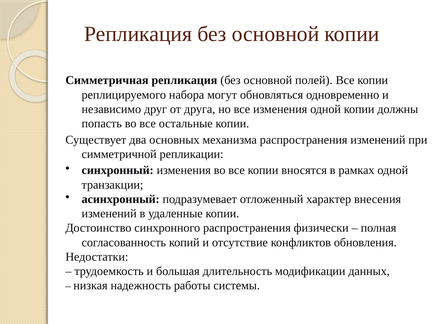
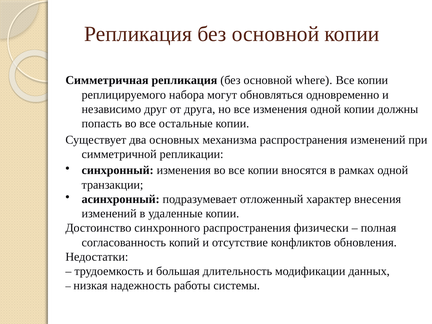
полей: полей -> where (314, 80)
